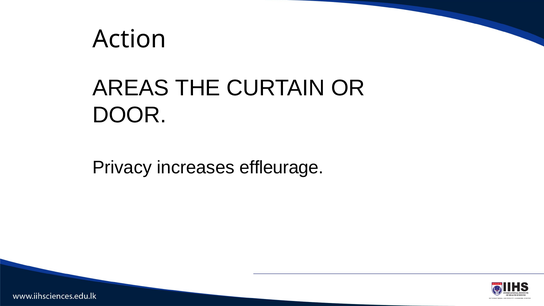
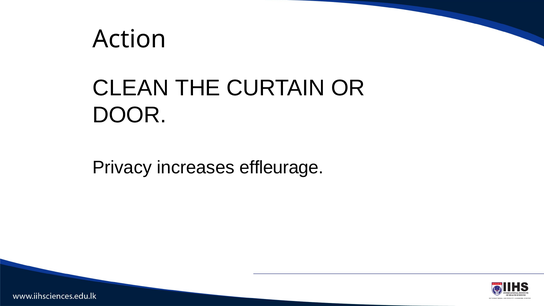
AREAS: AREAS -> CLEAN (131, 88)
